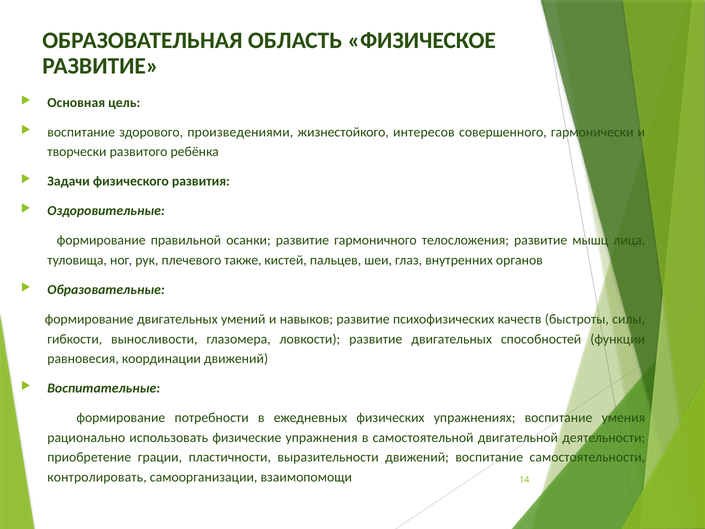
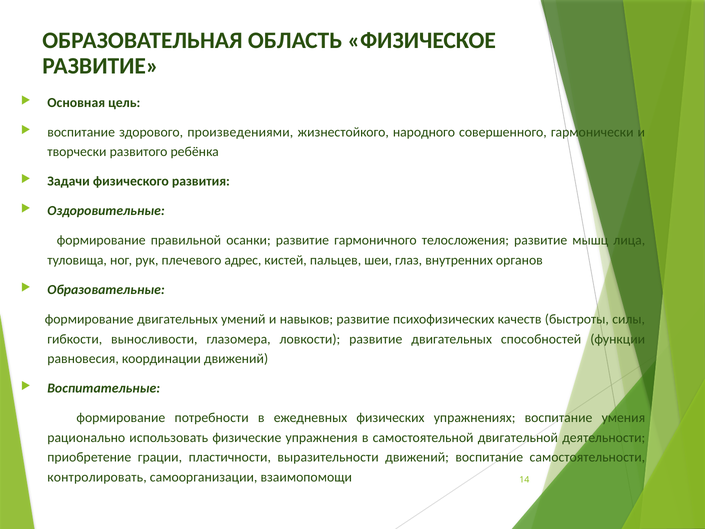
интересов: интересов -> народного (424, 132)
также: также -> адрес (243, 260)
